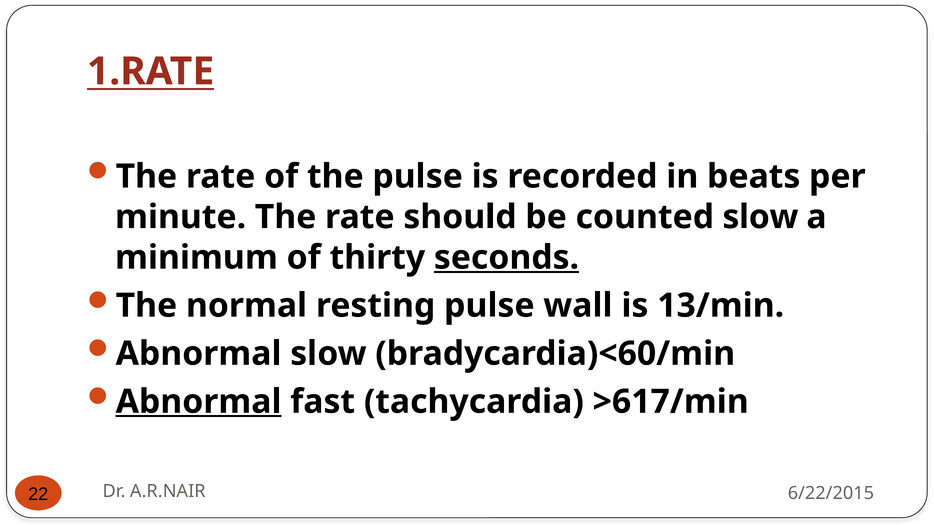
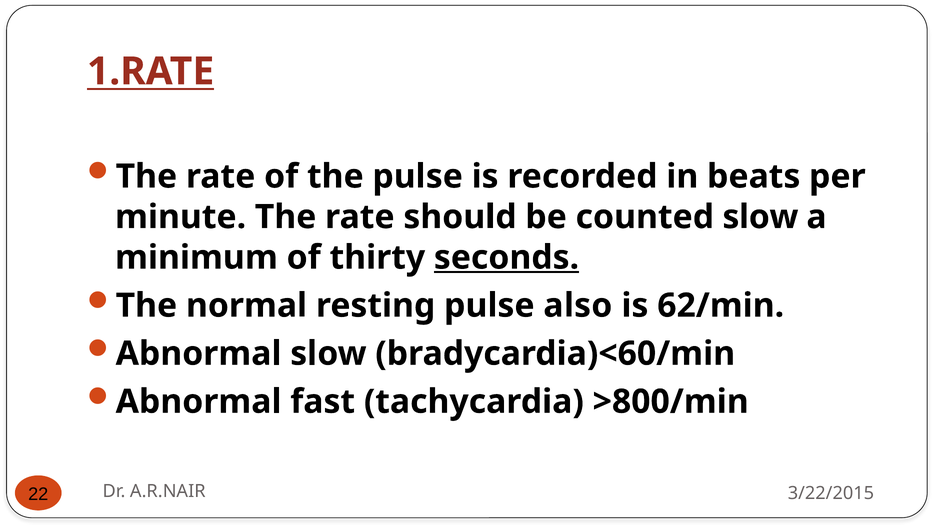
wall: wall -> also (578, 306)
13/min: 13/min -> 62/min (721, 306)
Abnormal underline: present -> none (199, 402)
>617/min: >617/min -> >800/min (671, 402)
6/22/2015: 6/22/2015 -> 3/22/2015 (831, 494)
